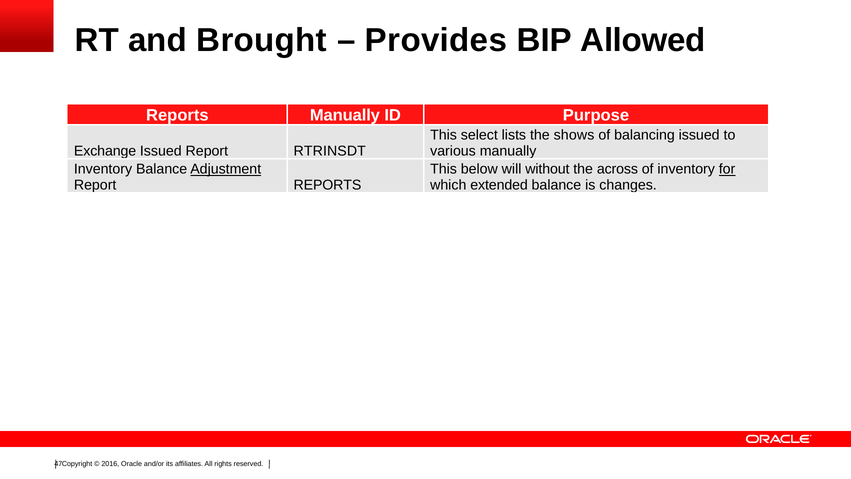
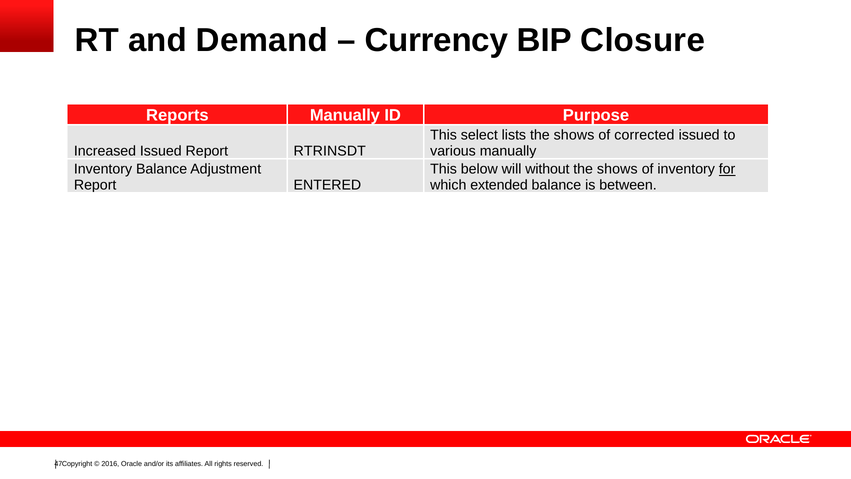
Brought: Brought -> Demand (262, 41)
Provides: Provides -> Currency (436, 41)
Allowed: Allowed -> Closure (643, 41)
balancing: balancing -> corrected (644, 135)
Exchange: Exchange -> Increased (105, 151)
Adjustment underline: present -> none (226, 169)
across: across -> shows (617, 169)
Report REPORTS: REPORTS -> ENTERED (327, 185)
changes: changes -> between (628, 185)
